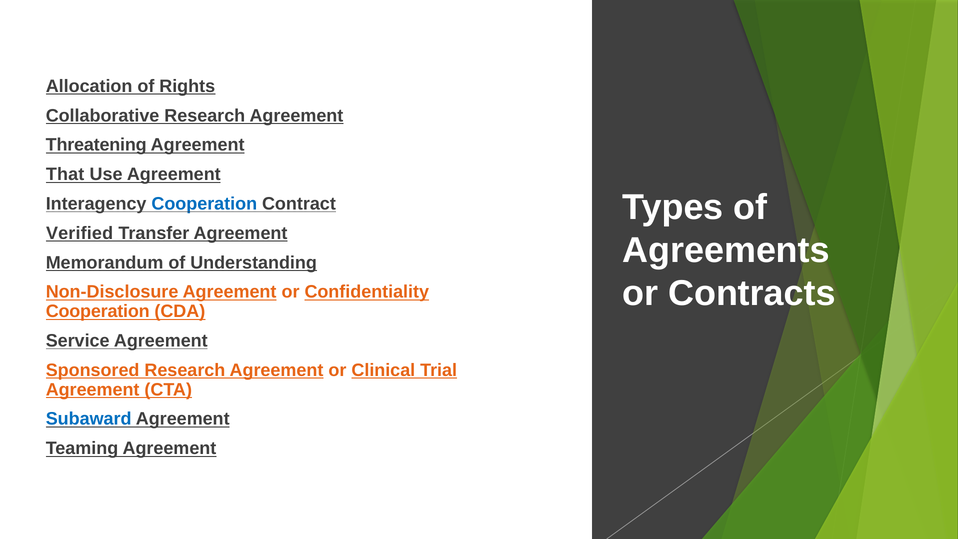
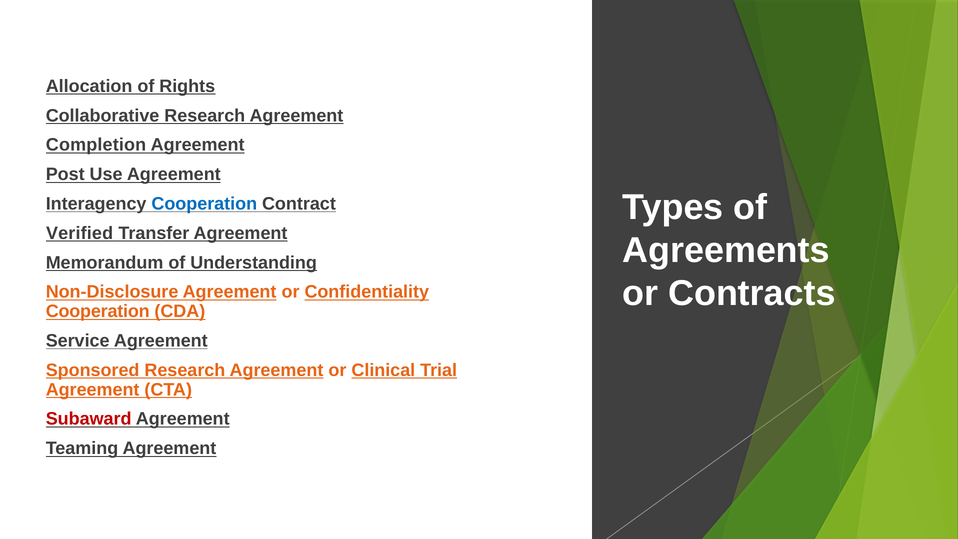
Threatening: Threatening -> Completion (96, 145)
That: That -> Post (65, 174)
Subaward colour: blue -> red (89, 419)
